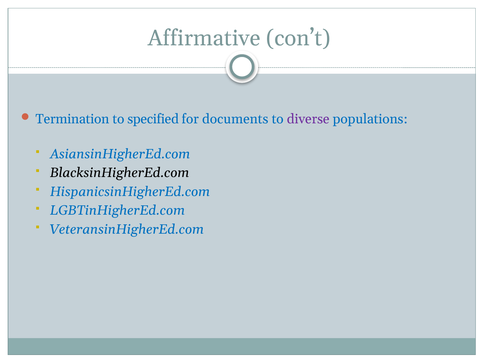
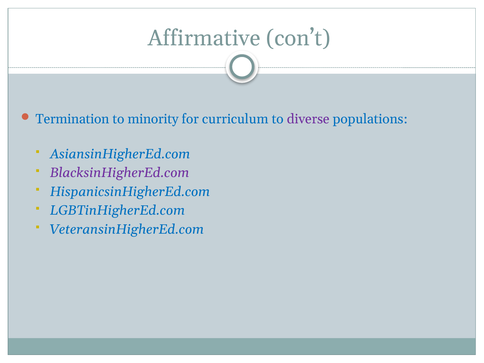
specified: specified -> minority (153, 119)
documents: documents -> curriculum (235, 119)
BlacksinHigherEd.com colour: black -> purple (120, 173)
